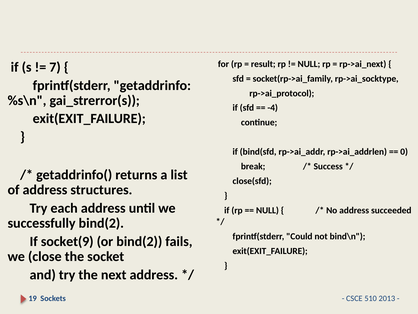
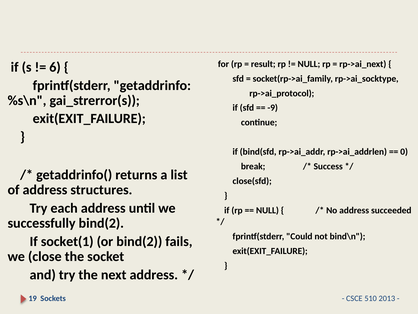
7: 7 -> 6 (55, 67)
-4: -4 -> -9 (273, 108)
socket(9: socket(9 -> socket(1 (67, 241)
